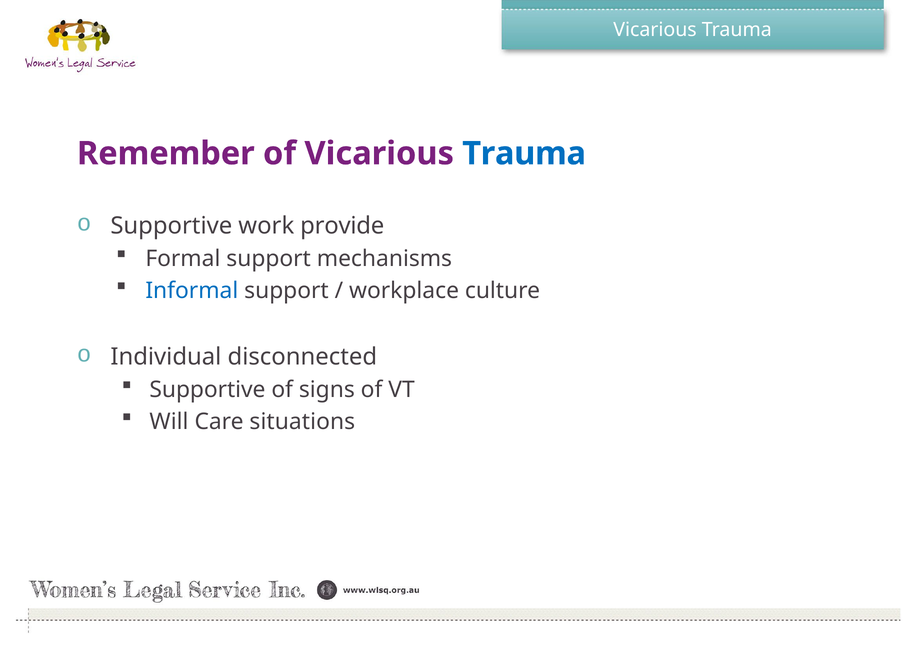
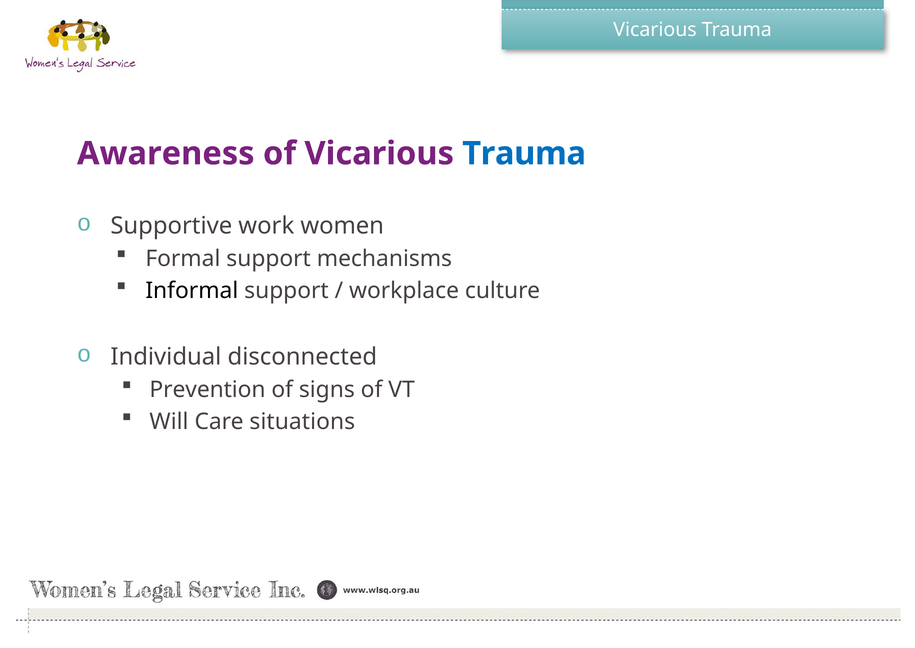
Remember: Remember -> Awareness (166, 153)
provide: provide -> women (342, 226)
Informal colour: blue -> black (192, 290)
Supportive: Supportive -> Prevention (207, 389)
